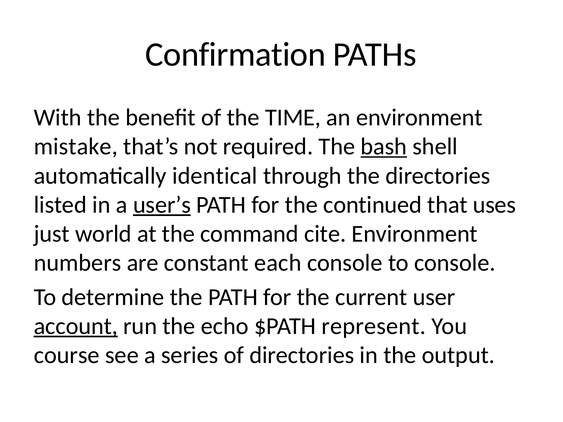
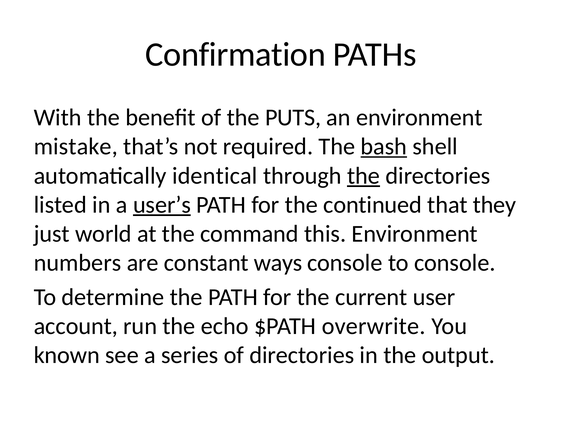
TIME: TIME -> PUTS (293, 118)
the underline: none -> present (364, 176)
uses: uses -> they (494, 205)
cite: cite -> this (325, 234)
each: each -> ways (278, 263)
account underline: present -> none (76, 326)
represent: represent -> overwrite (374, 326)
course: course -> known (67, 355)
